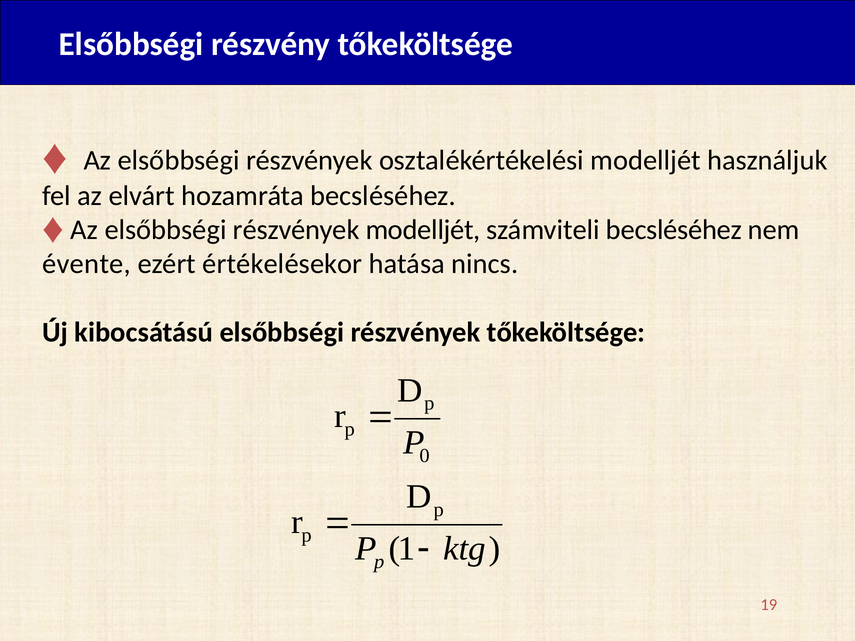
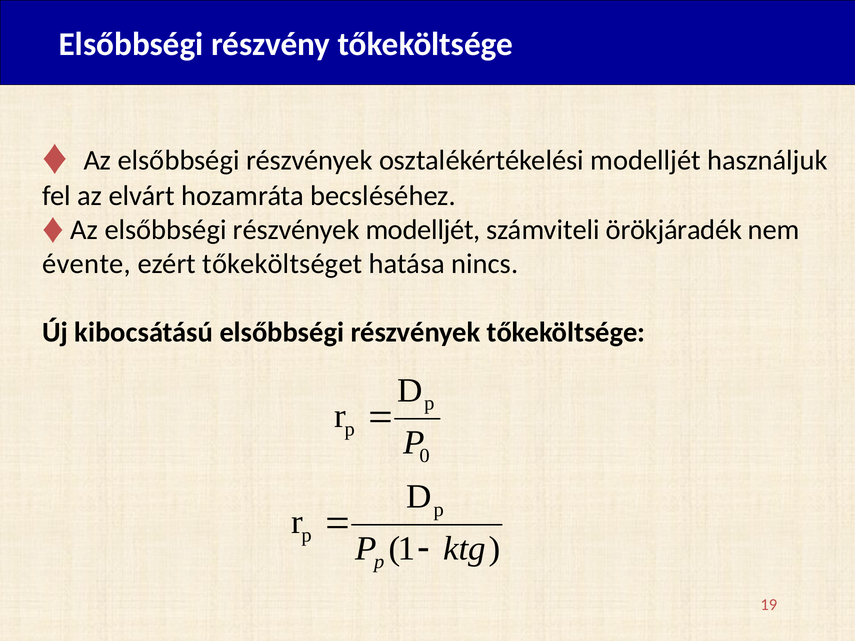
számviteli becsléséhez: becsléséhez -> örökjáradék (674, 230)
értékelésekor: értékelésekor -> tőkeköltséget (282, 264)
